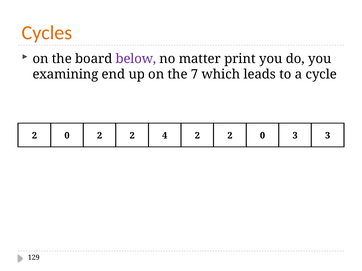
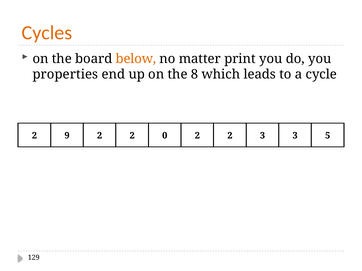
below colour: purple -> orange (136, 59)
examining: examining -> properties (65, 75)
7: 7 -> 8 (195, 75)
0: 0 -> 9 (67, 136)
4: 4 -> 0 (165, 136)
2 2 0: 0 -> 3 (262, 136)
3 3: 3 -> 5 (328, 136)
